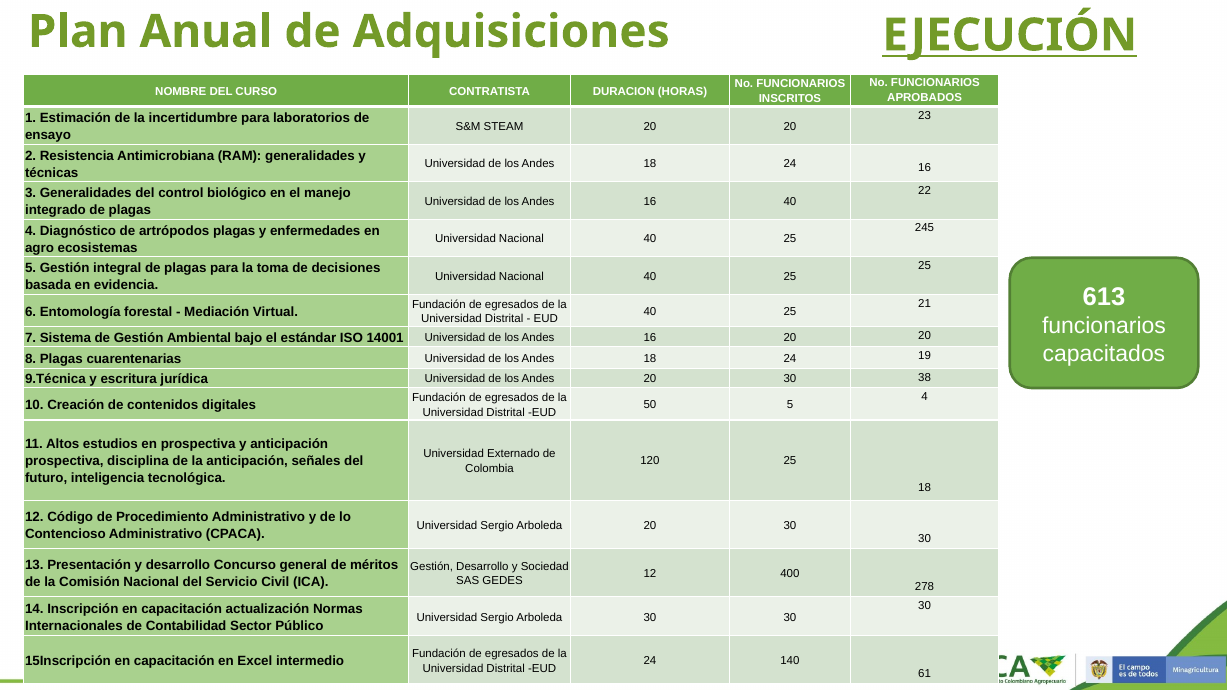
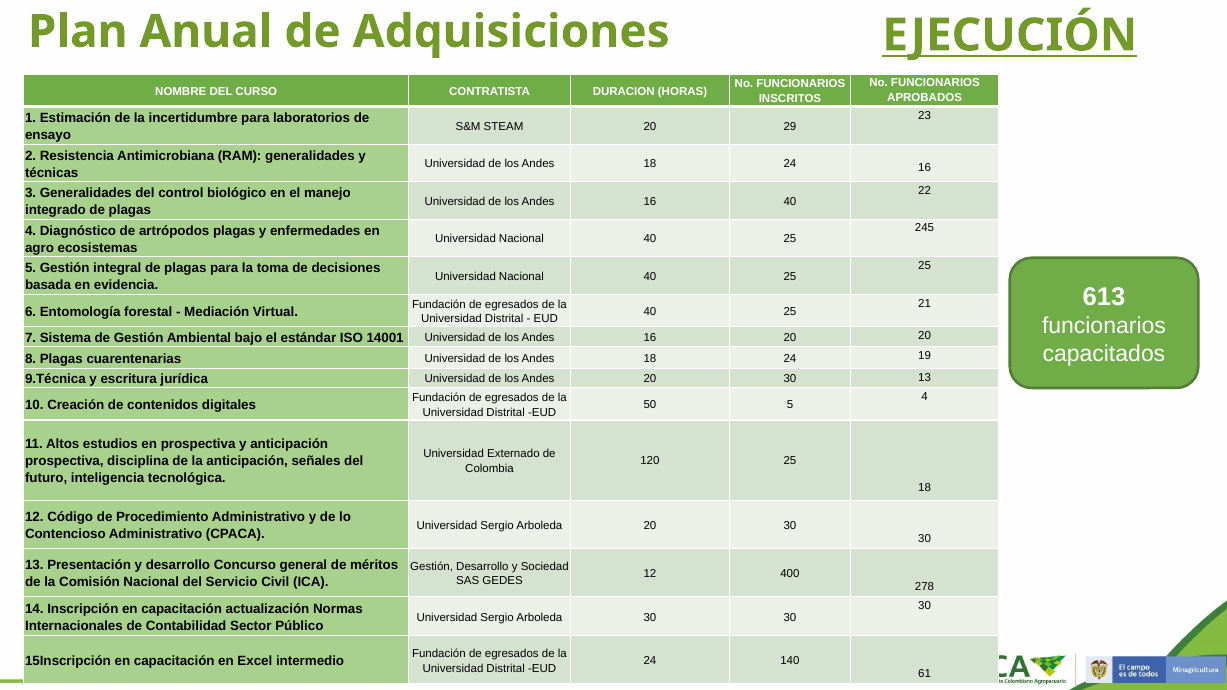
STEAM 20 20: 20 -> 29 (790, 127)
20 30 38: 38 -> 13 (925, 377)
